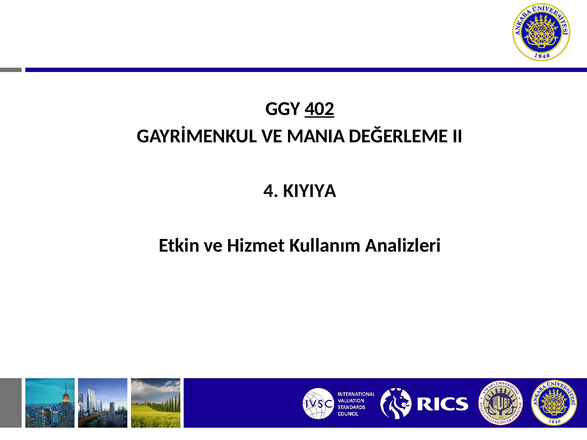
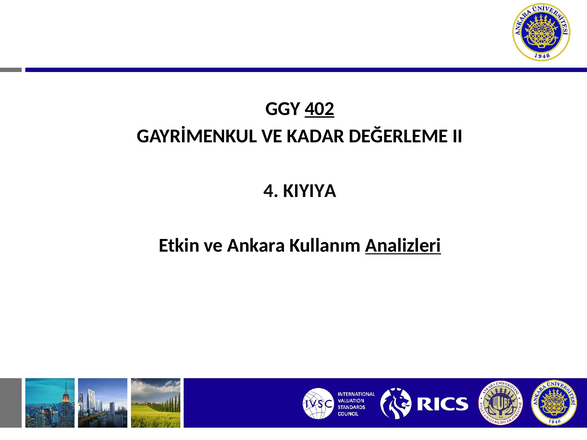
MANIA: MANIA -> KADAR (316, 136)
Hizmet: Hizmet -> Ankara (256, 246)
Analizleri underline: none -> present (403, 246)
